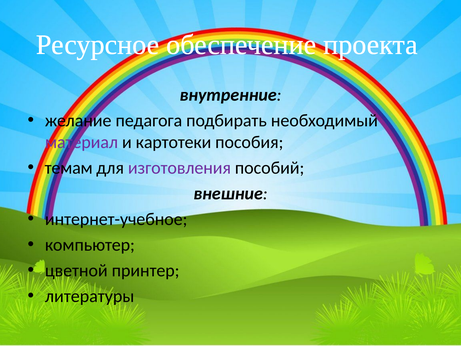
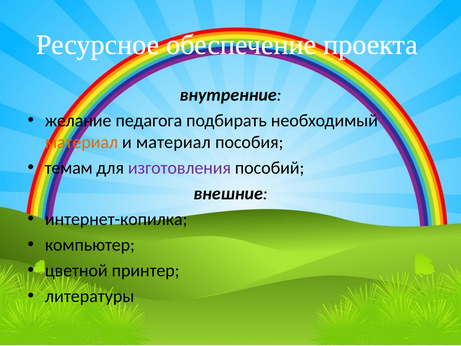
материал colour: purple -> orange (82, 142)
и картотеки: картотеки -> материал (173, 142)
интернет-учебное: интернет-учебное -> интернет-копилка (116, 219)
